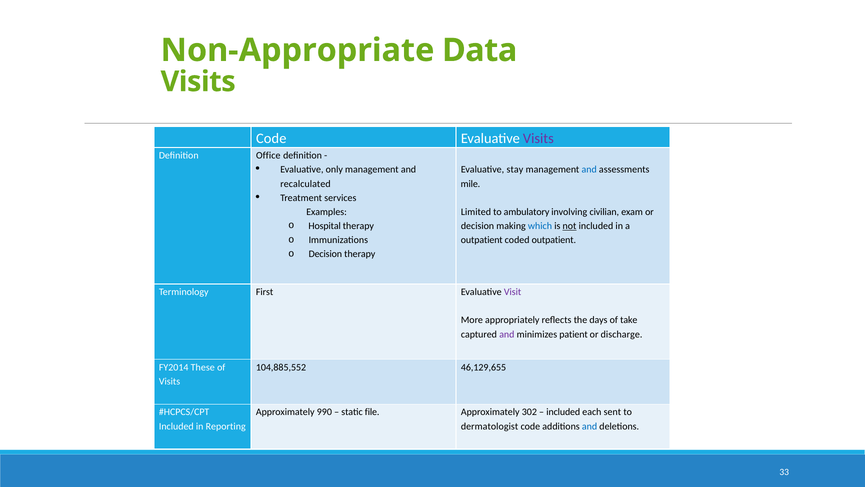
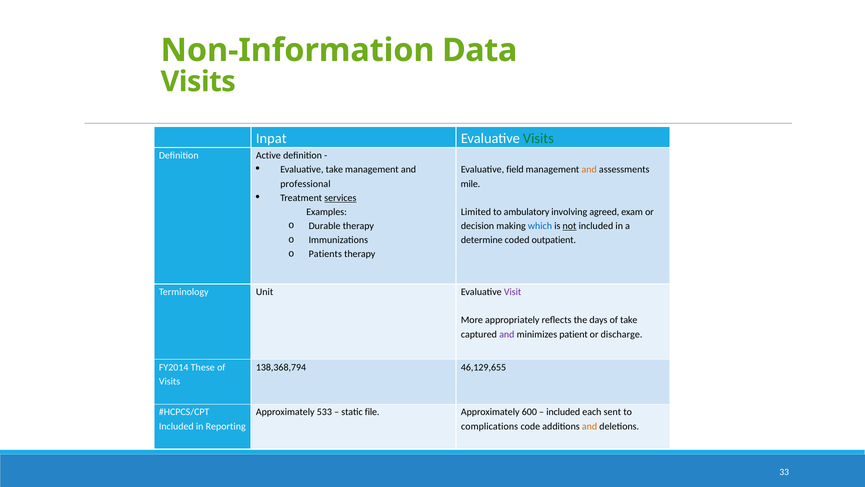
Non-Appropriate: Non-Appropriate -> Non-Information (298, 50)
Code: Code -> Inpat (271, 138)
Visits colour: purple -> green (538, 138)
Office: Office -> Active (268, 155)
Evaluative only: only -> take (334, 170)
stay: stay -> field (515, 170)
and colour: blue -> orange (589, 170)
recalculated: recalculated -> professional (305, 184)
services underline: none -> present (340, 198)
civilian: civilian -> agreed (604, 212)
Hospital: Hospital -> Durable (325, 226)
outpatient: outpatient -> determine (482, 240)
Decision: Decision -> Patients (325, 254)
First: First -> Unit (265, 292)
104,885,552: 104,885,552 -> 138,368,794 (281, 367)
990: 990 -> 533 (324, 412)
302: 302 -> 600 (529, 412)
dermatologist: dermatologist -> complications (490, 426)
and colour: blue -> orange (590, 426)
